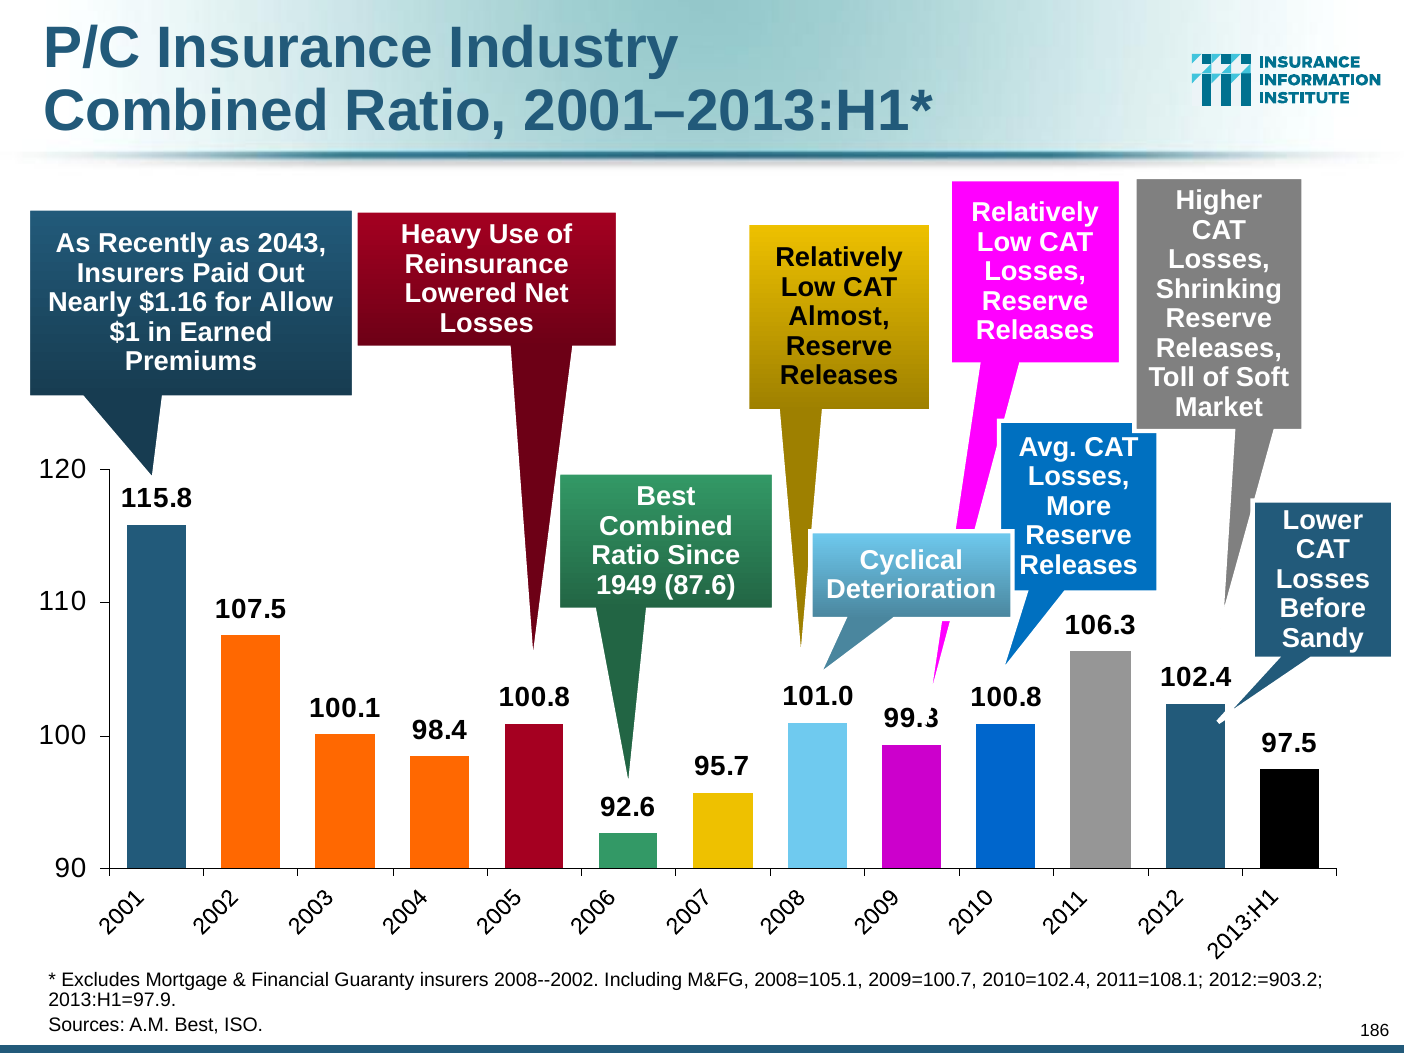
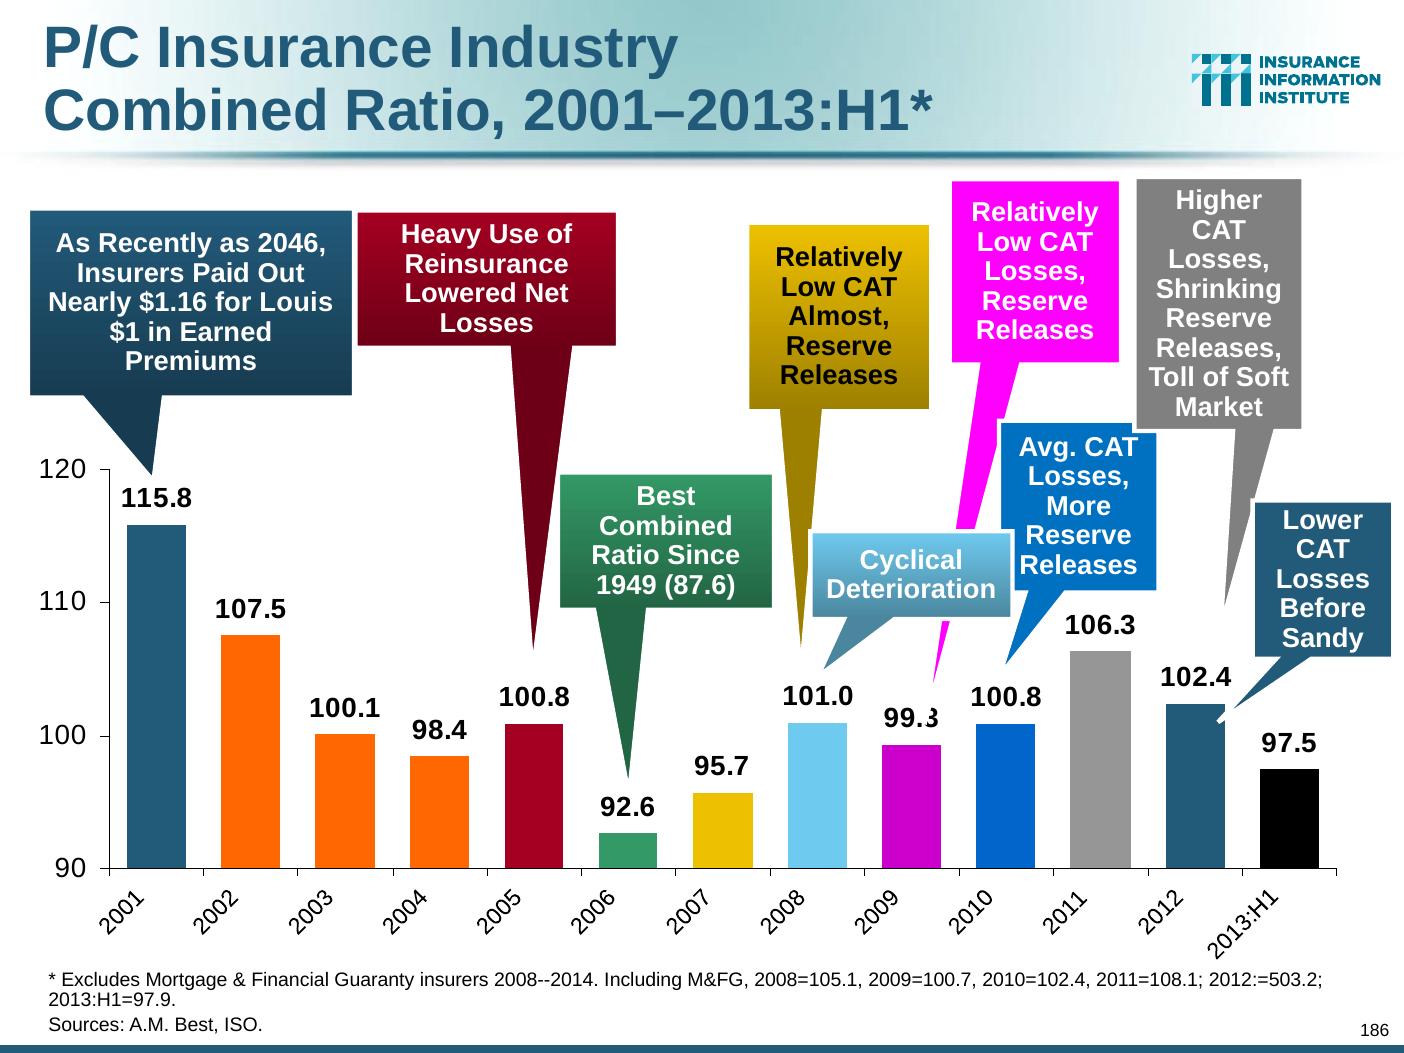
2043: 2043 -> 2046 (292, 244)
Allow: Allow -> Louis (296, 303)
2008--2002: 2008--2002 -> 2008--2014 (547, 980)
2012:=903.2: 2012:=903.2 -> 2012:=503.2 (1266, 980)
